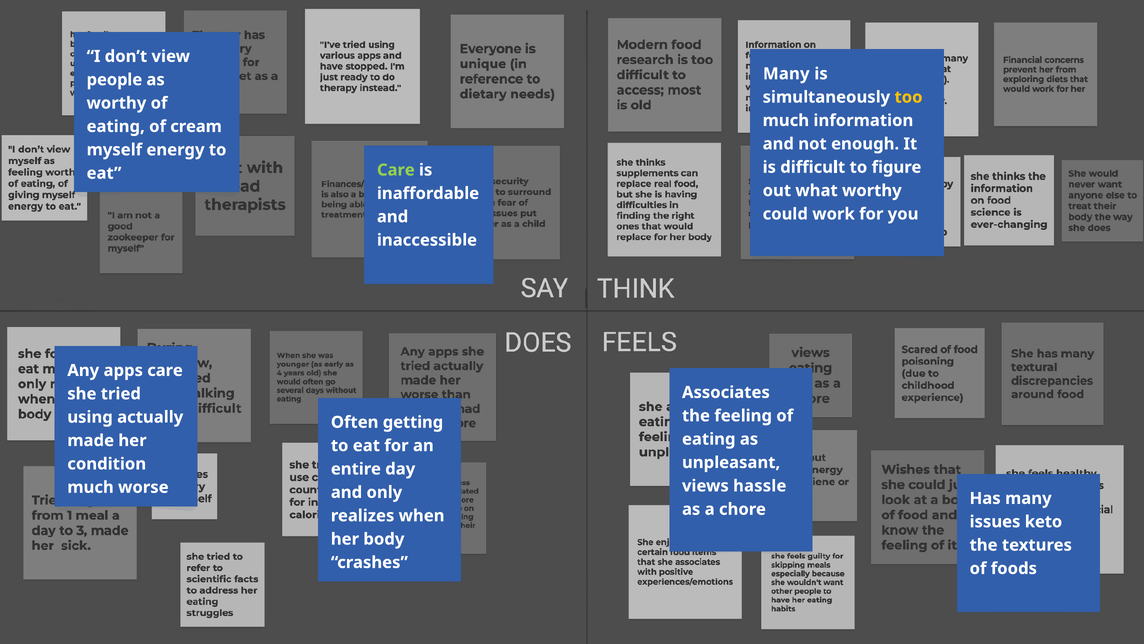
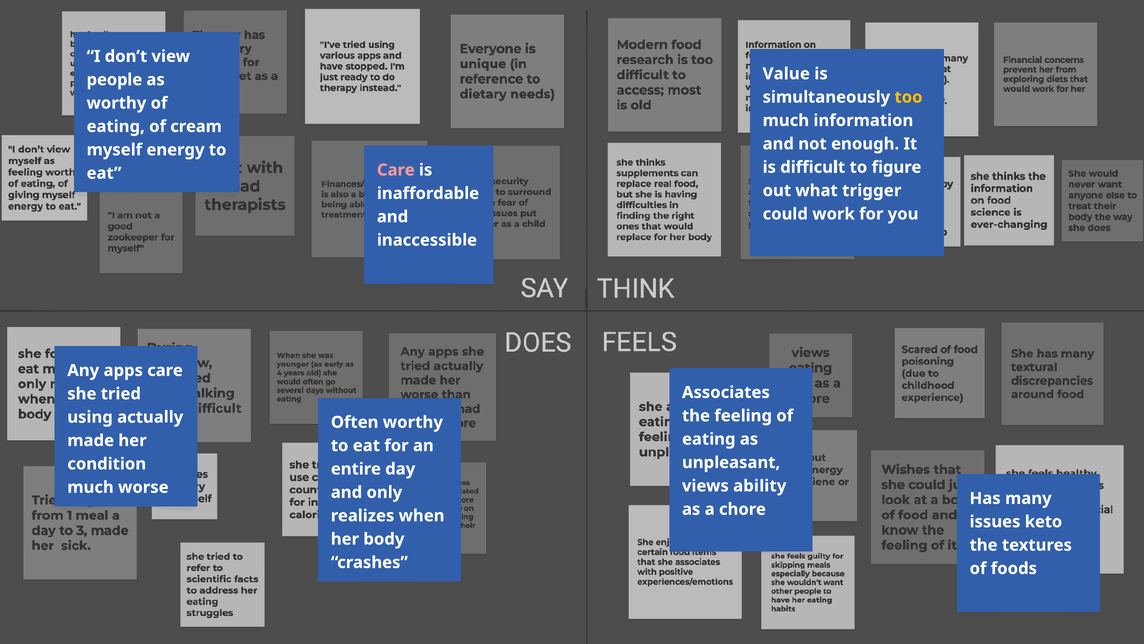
Many: Many -> Value (786, 74)
Care colour: light green -> pink (396, 170)
what worthy: worthy -> trigger (872, 190)
Often getting: getting -> worthy (413, 422)
hassle: hassle -> ability (760, 486)
